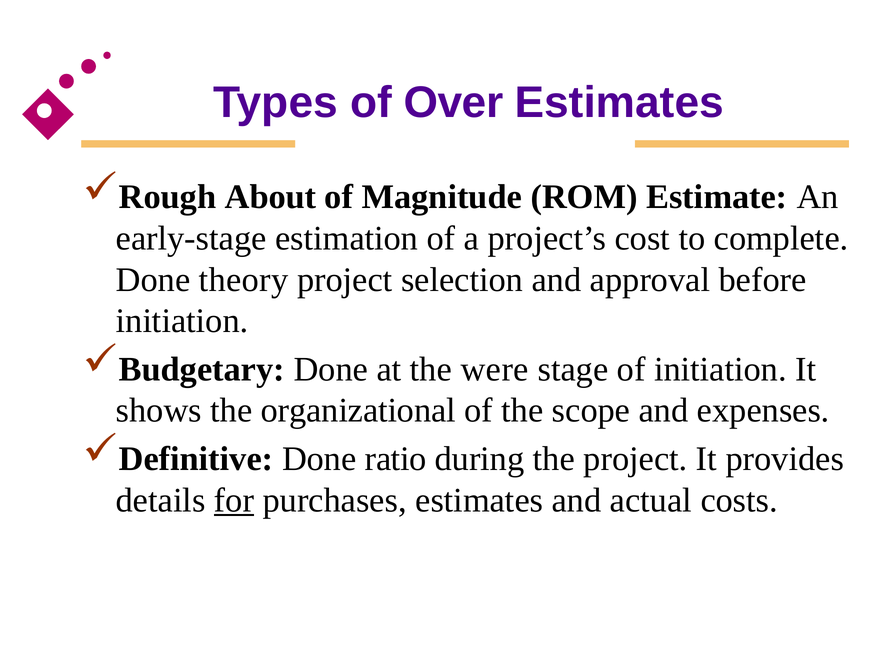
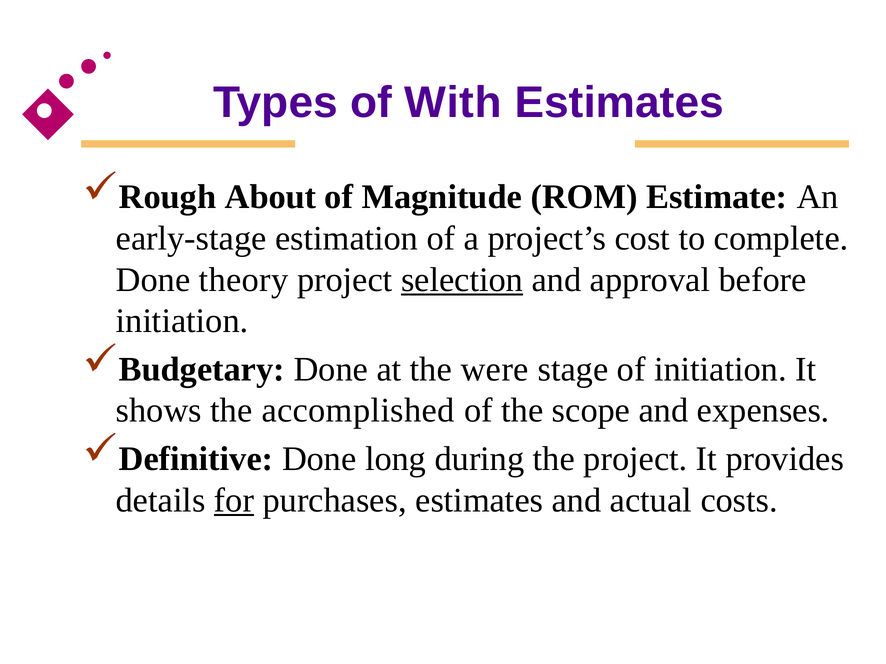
Over: Over -> With (453, 103)
selection underline: none -> present (462, 280)
organizational: organizational -> accomplished (358, 411)
ratio: ratio -> long (396, 459)
